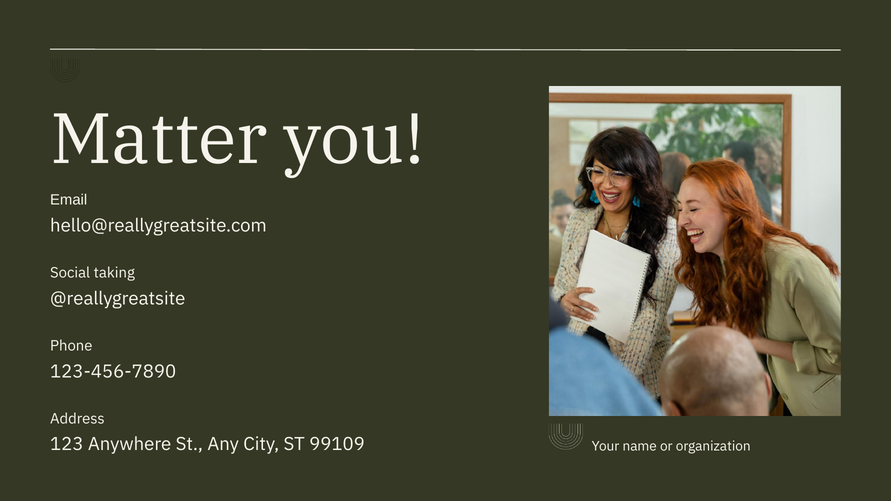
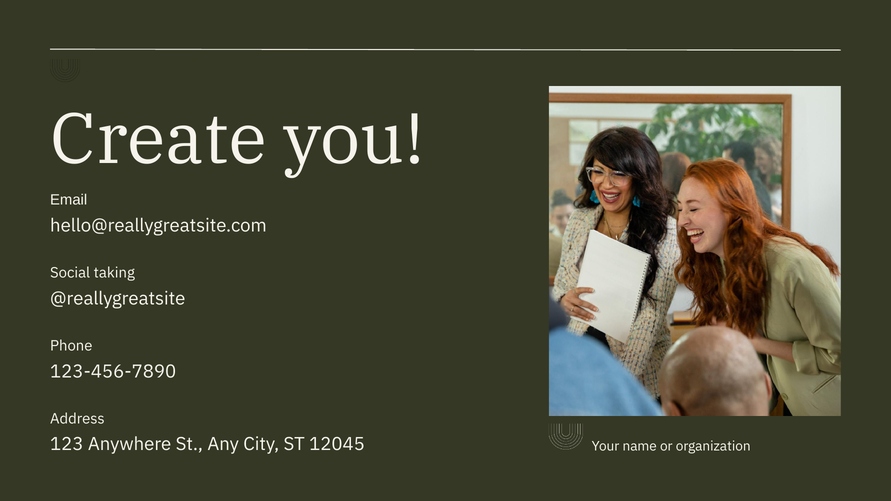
Matter: Matter -> Create (159, 140)
99109: 99109 -> 12045 (337, 444)
